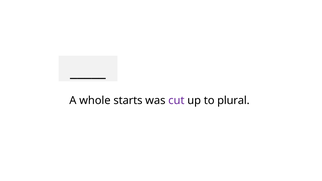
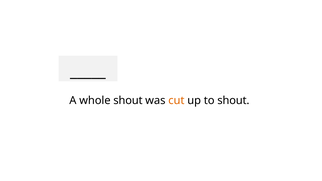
whole starts: starts -> shout (128, 100)
cut colour: purple -> orange (176, 100)
to plural: plural -> shout (233, 100)
